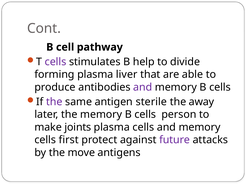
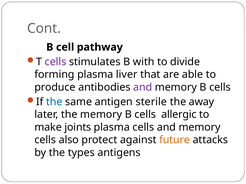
help: help -> with (144, 62)
the colour: purple -> blue (54, 102)
person: person -> allergic (179, 115)
first: first -> also (69, 140)
future colour: purple -> orange (175, 140)
move: move -> types (81, 153)
